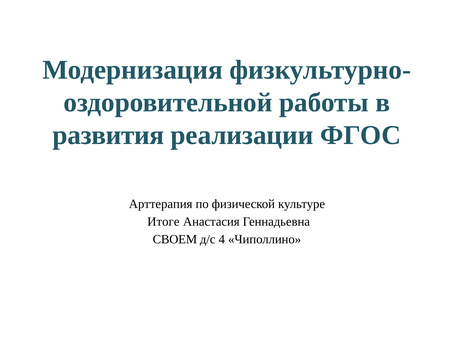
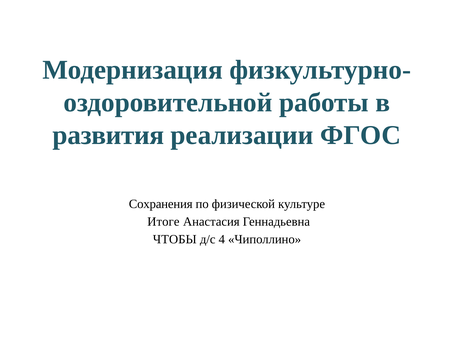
Арттерапия: Арттерапия -> Сохранения (161, 204)
СВОЕМ: СВОЕМ -> ЧТОБЫ (175, 239)
